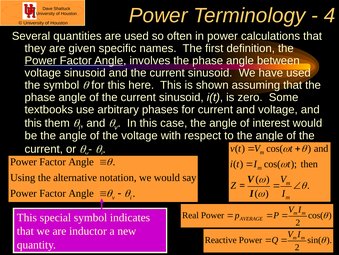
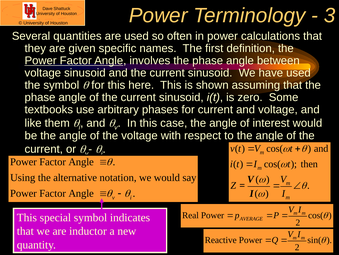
4: 4 -> 3 (330, 16)
this: this -> like (33, 123)
